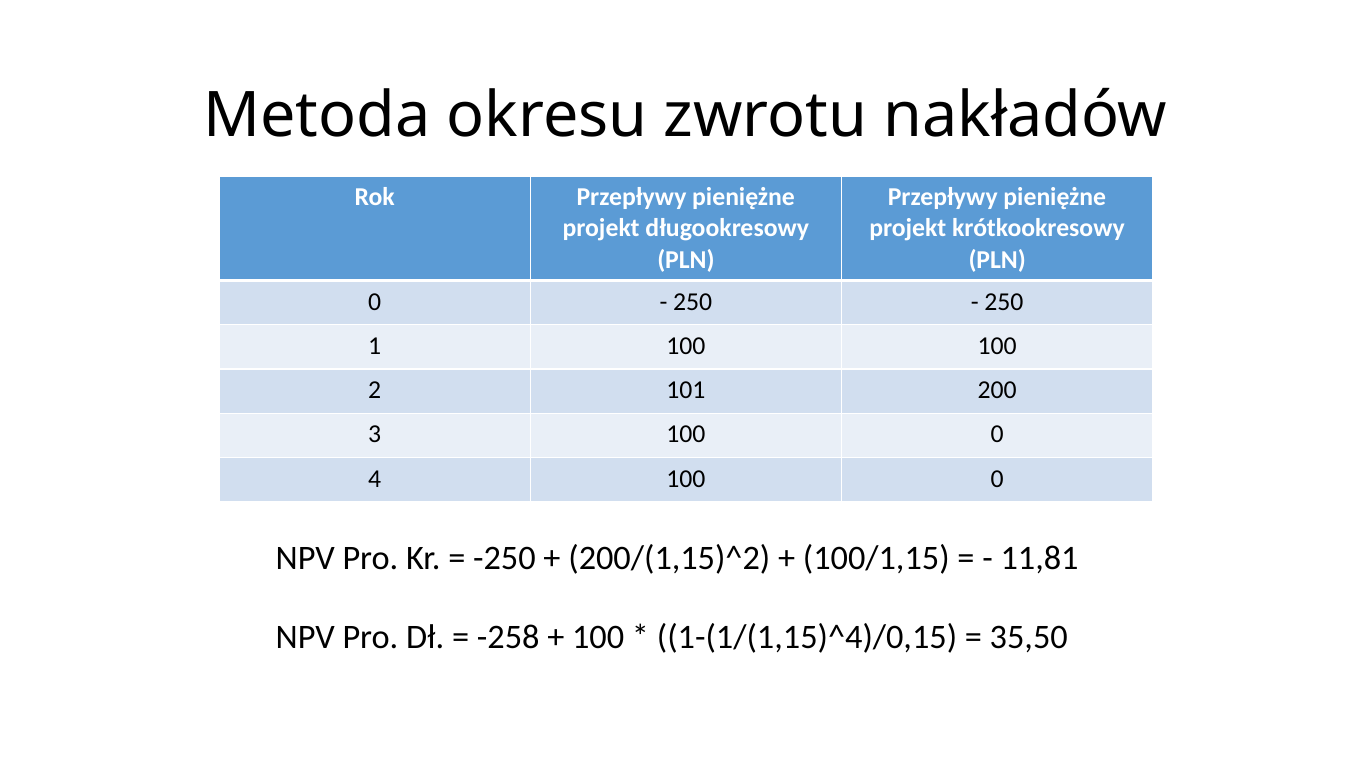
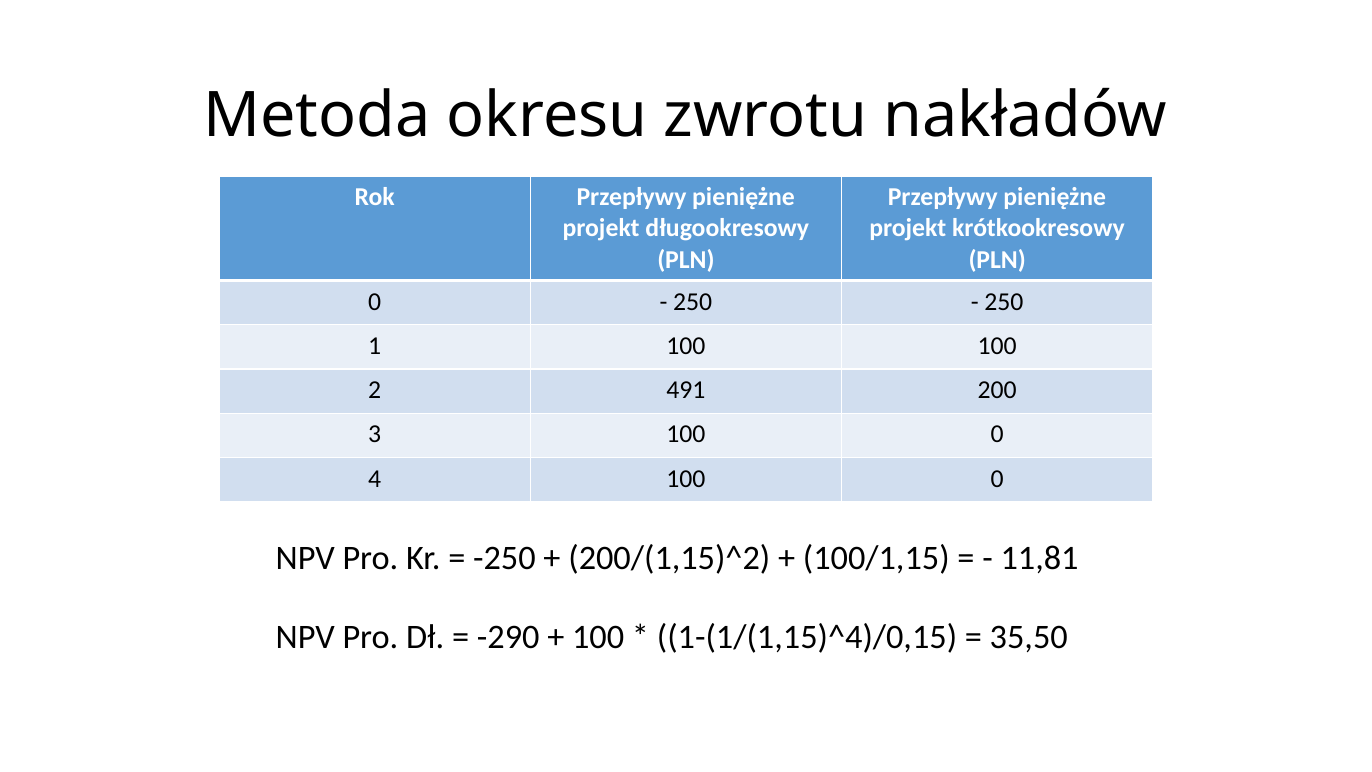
101: 101 -> 491 (686, 390)
-258: -258 -> -290 (508, 637)
